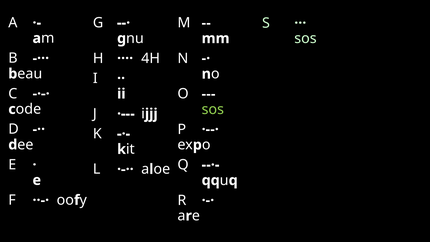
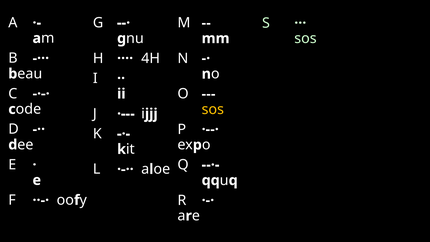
sos colour: light green -> yellow (213, 109)
